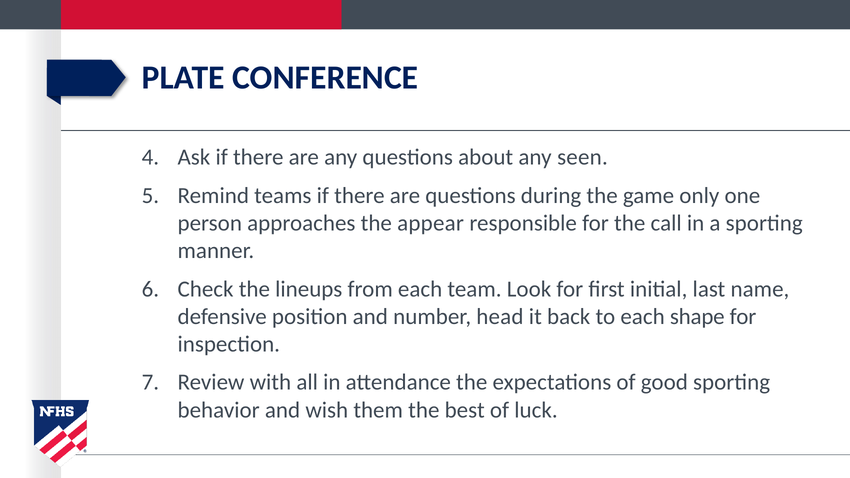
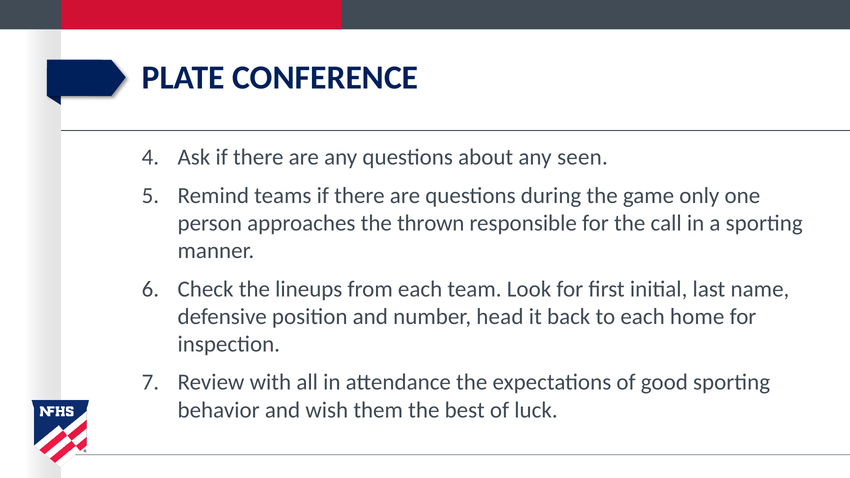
appear: appear -> thrown (431, 223)
shape: shape -> home (697, 317)
